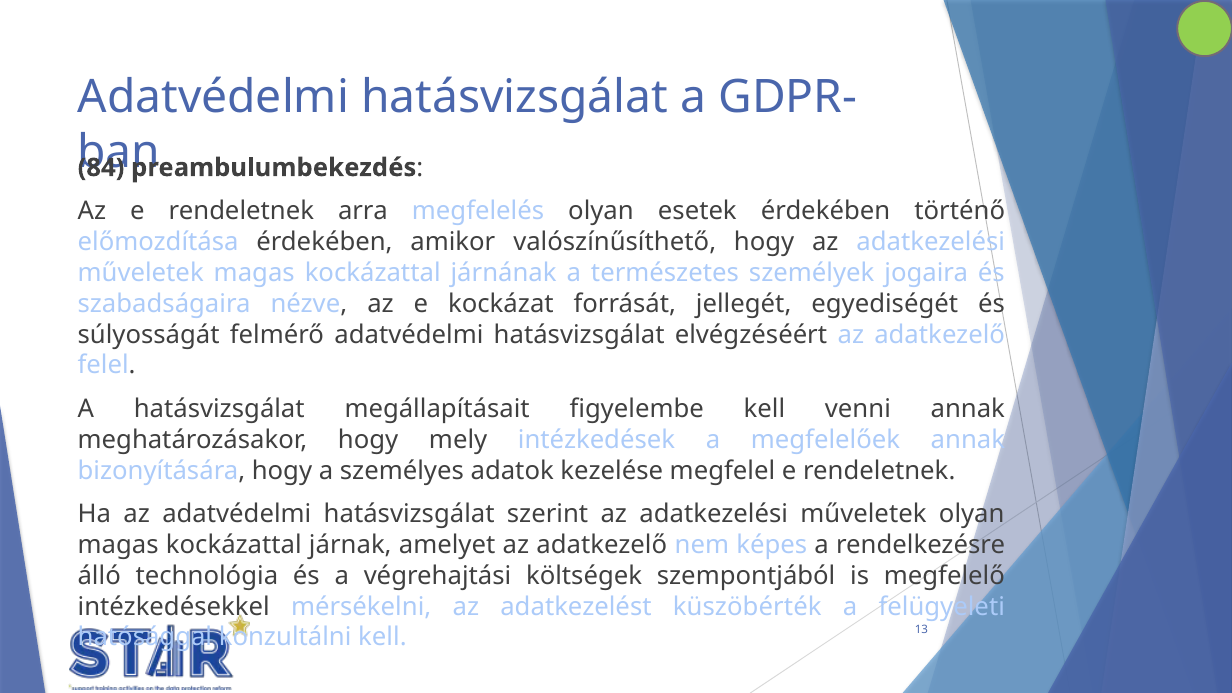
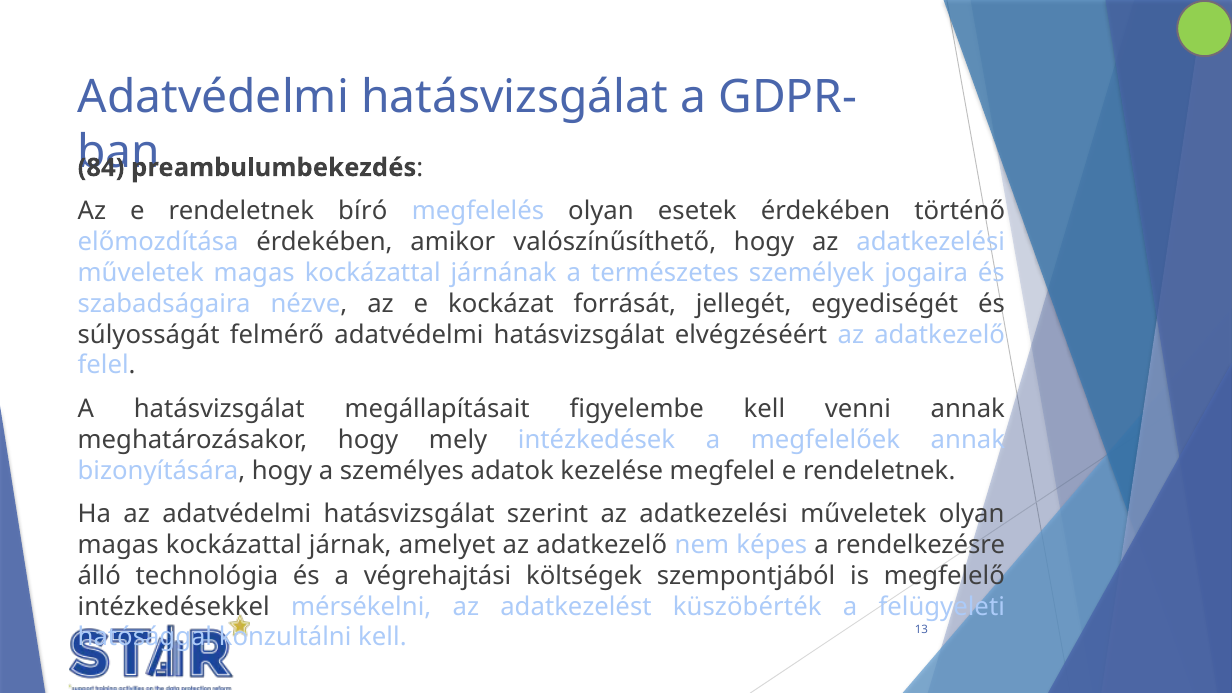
arra: arra -> bíró (363, 211)
